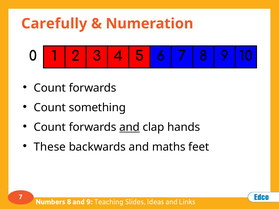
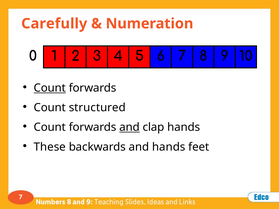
Count underline: none -> present (50, 88)
something: something -> structured (97, 108)
and maths: maths -> hands (169, 147)
